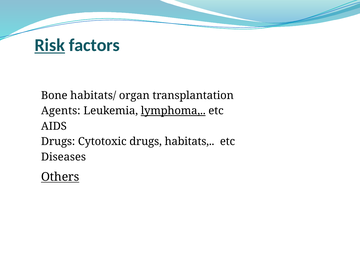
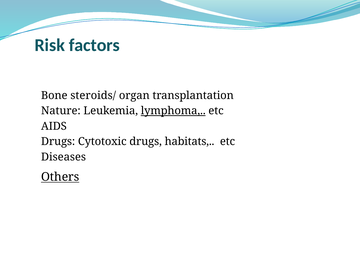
Risk underline: present -> none (50, 45)
habitats/: habitats/ -> steroids/ (93, 95)
Agents: Agents -> Nature (61, 111)
